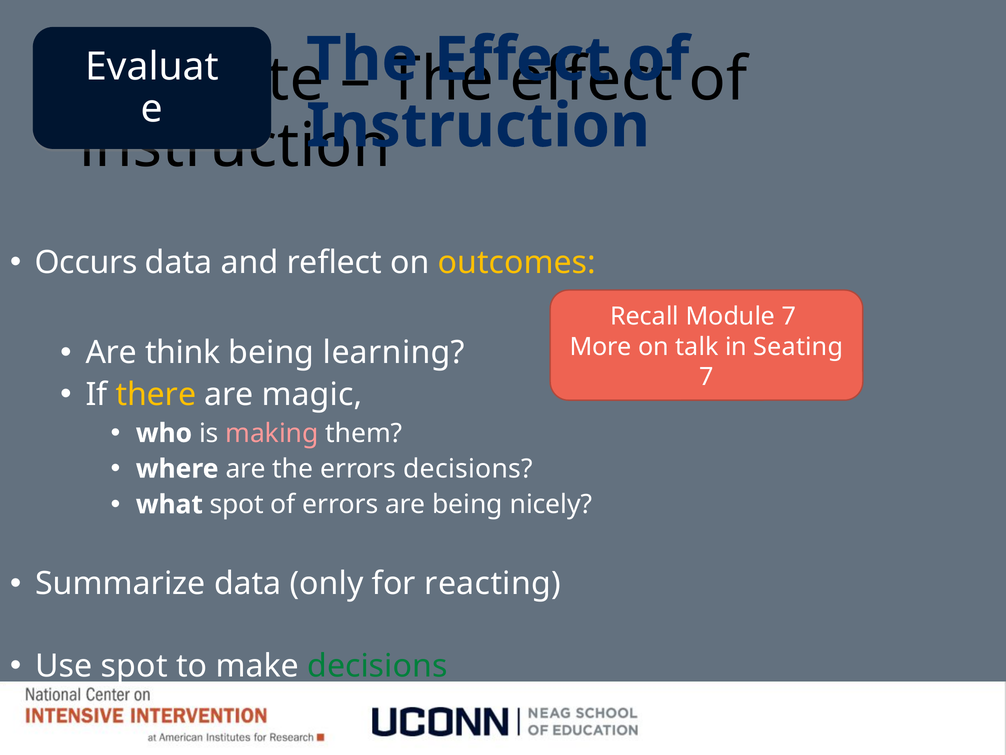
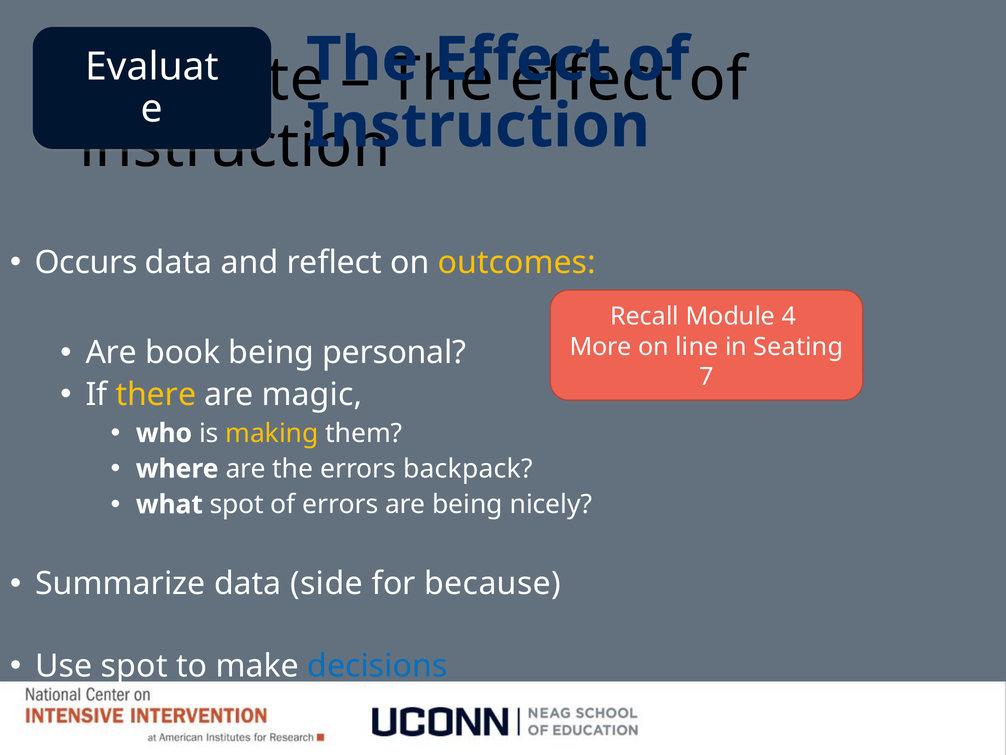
Module 7: 7 -> 4 (789, 316)
think: think -> book (183, 353)
learning: learning -> personal (394, 353)
talk: talk -> line (697, 347)
making colour: pink -> yellow (272, 433)
errors decisions: decisions -> backpack (468, 469)
only: only -> side (327, 583)
reacting: reacting -> because (493, 583)
decisions colour: green -> blue (377, 666)
